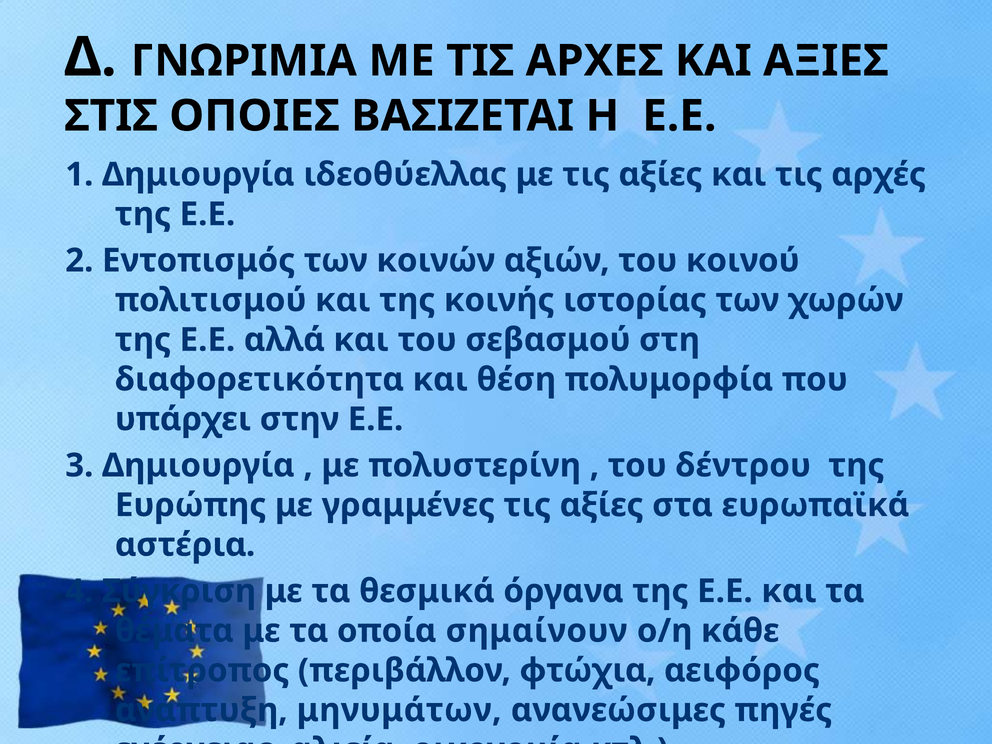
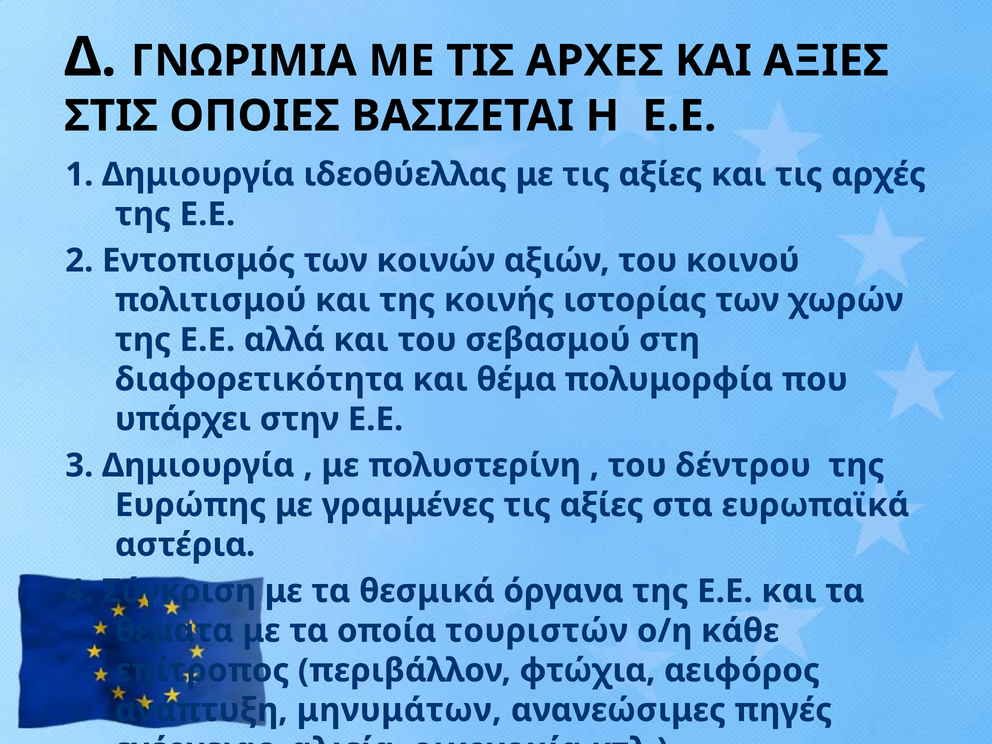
θέση: θέση -> θέμα (516, 380)
σημαίνουν: σημαίνουν -> τουριστών (537, 631)
